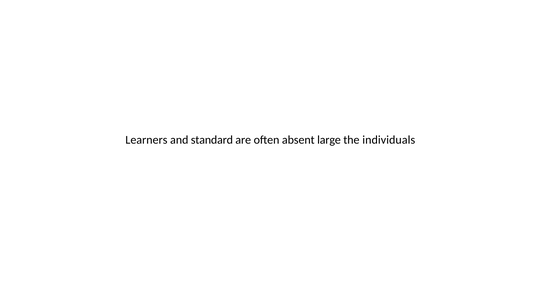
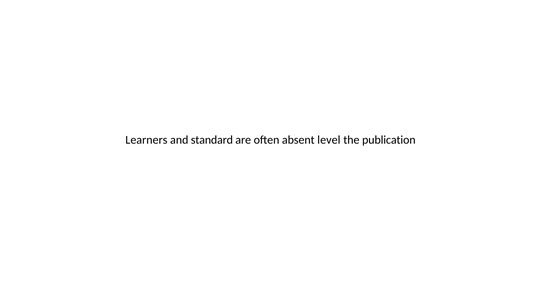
large: large -> level (329, 140)
individuals: individuals -> publication (389, 140)
